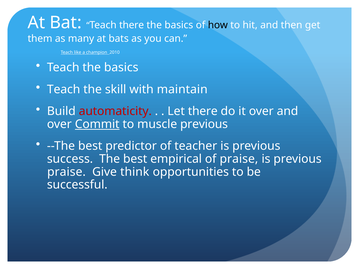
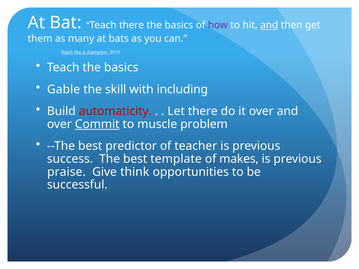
how colour: black -> purple (218, 25)
and underline: none -> present (269, 25)
Teach: Teach -> Gable (64, 89)
maintain: maintain -> including (182, 89)
muscle previous: previous -> problem (204, 124)
empirical: empirical -> template (176, 159)
of praise: praise -> makes (239, 159)
